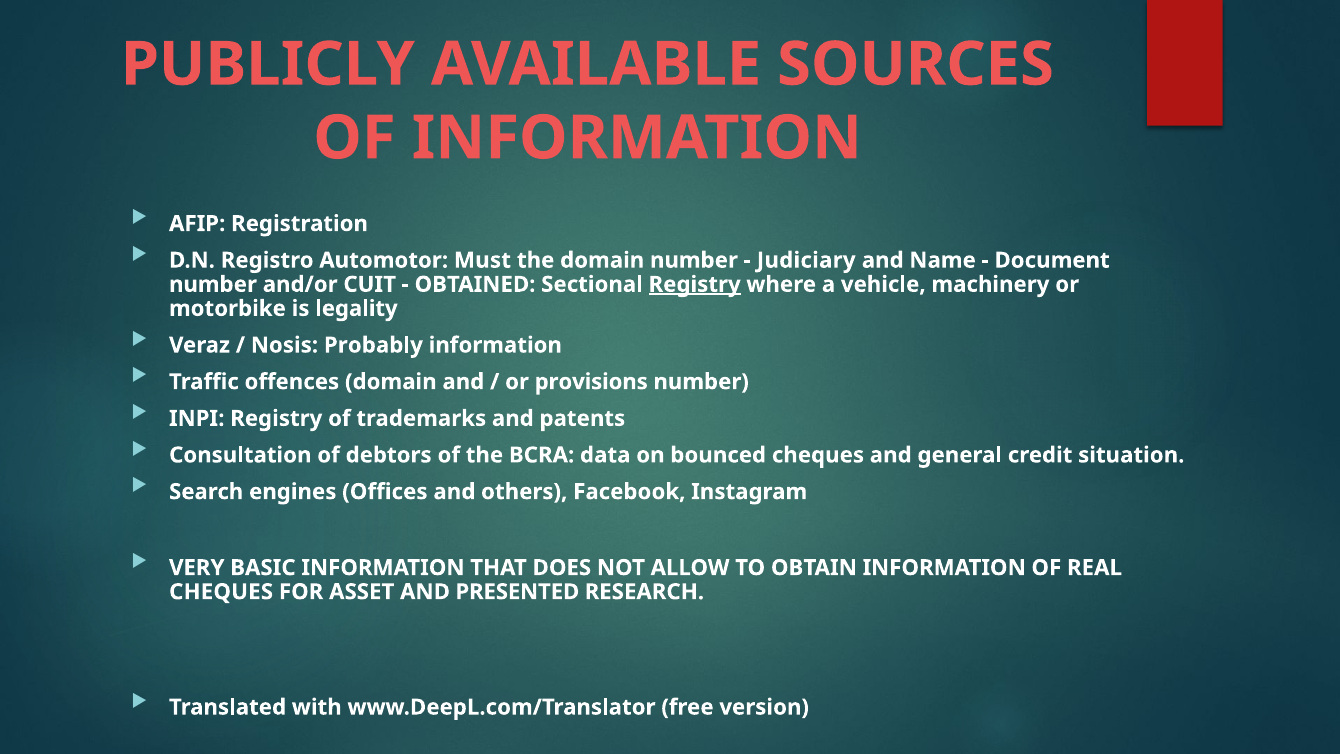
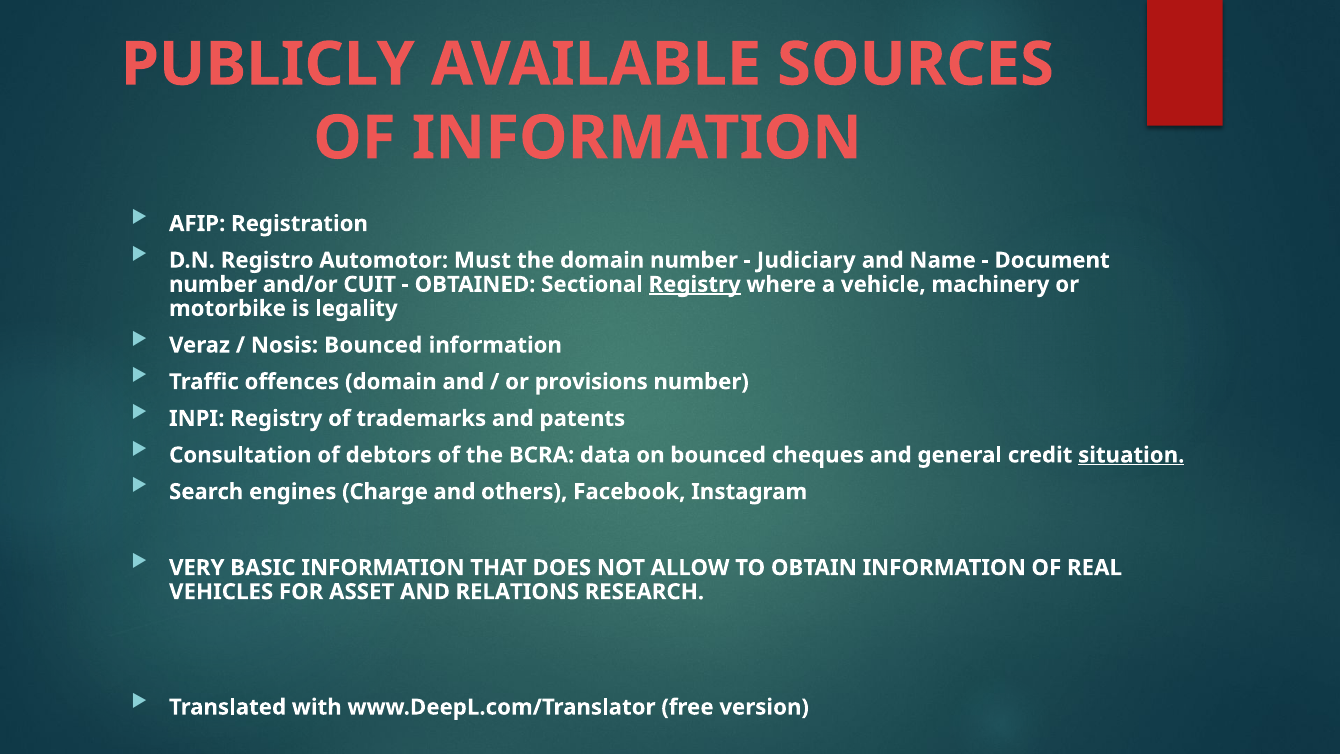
Nosis Probably: Probably -> Bounced (373, 345)
situation underline: none -> present (1131, 455)
Offices: Offices -> Charge (385, 492)
CHEQUES: CHEQUES -> VEHICLES (221, 592)
PRESENTED: PRESENTED -> RELATIONS (517, 592)
